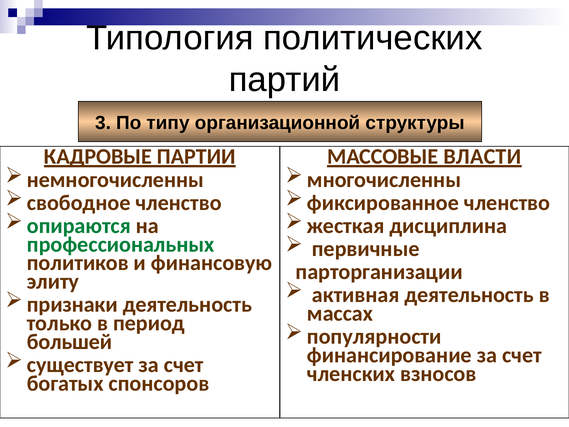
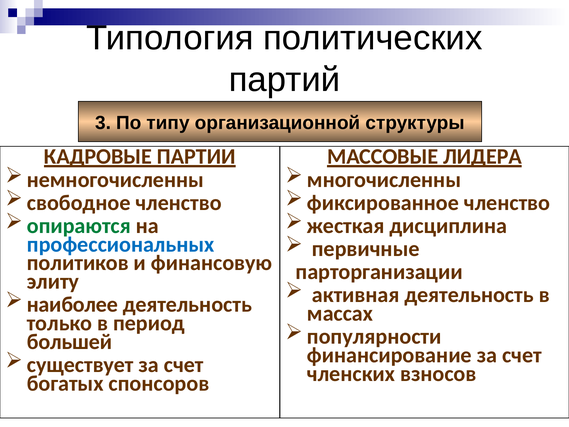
ВЛАСТИ: ВЛАСТИ -> ЛИДЕРА (482, 157)
профессиональных colour: green -> blue (121, 244)
признаки: признаки -> наиболее (72, 304)
